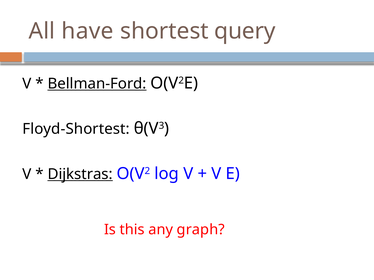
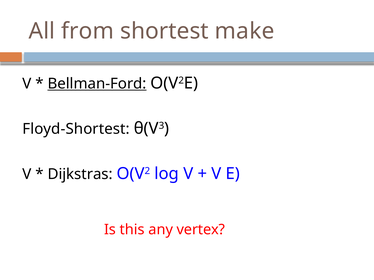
have: have -> from (88, 31)
query: query -> make (245, 31)
Dijkstras underline: present -> none (80, 174)
graph: graph -> vertex (201, 230)
